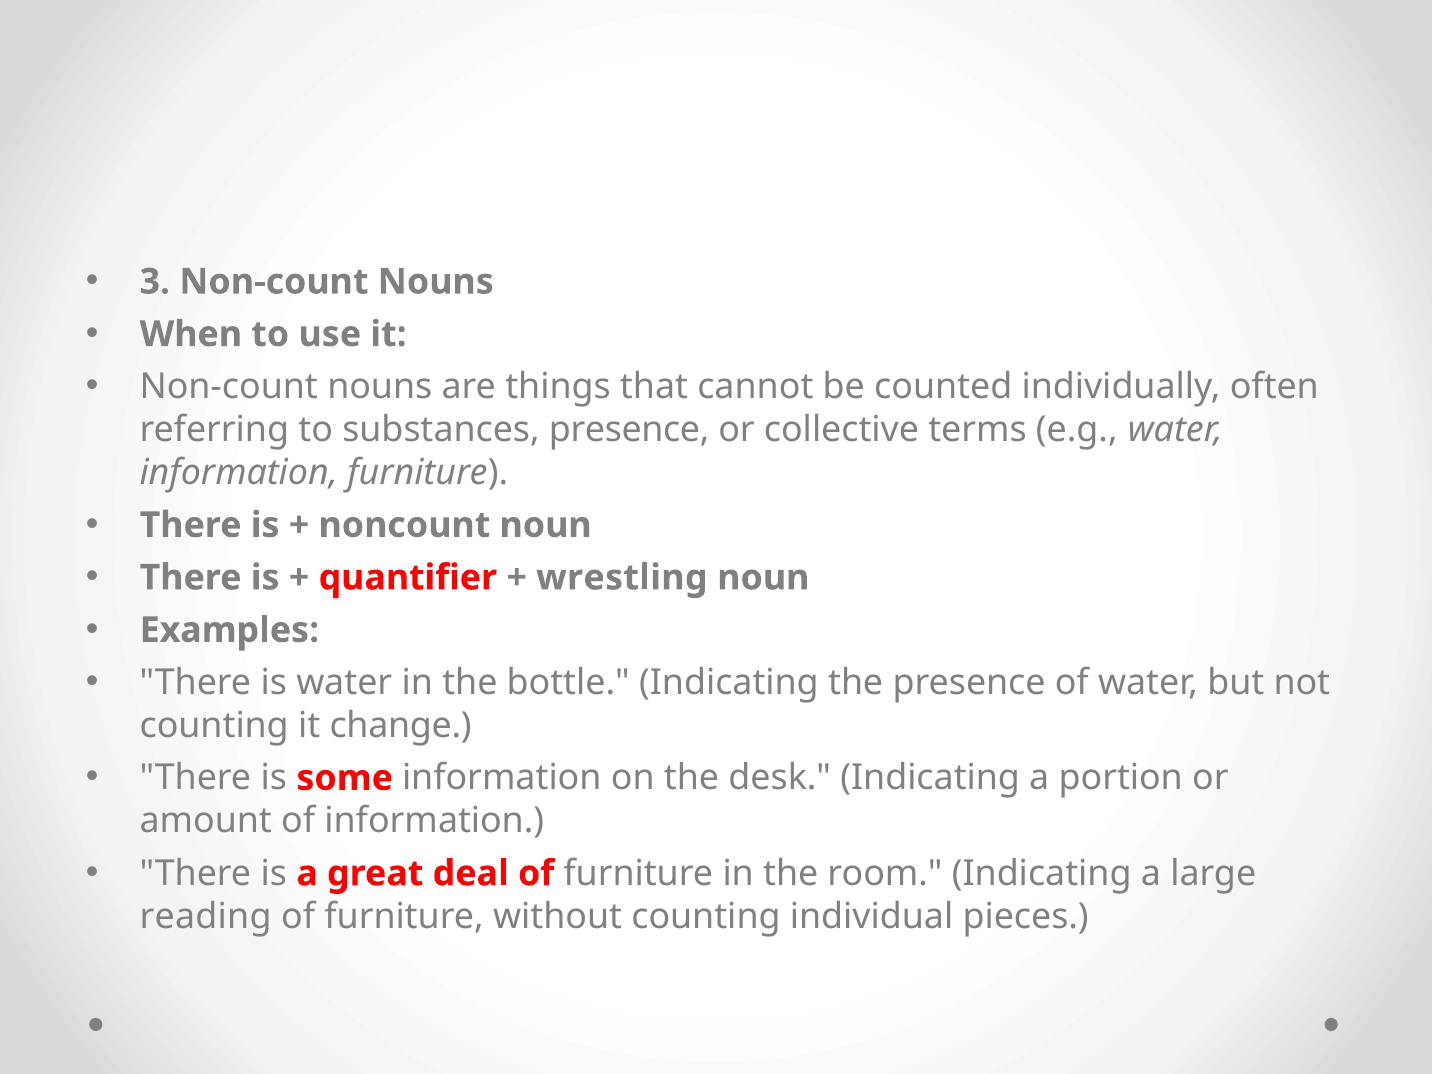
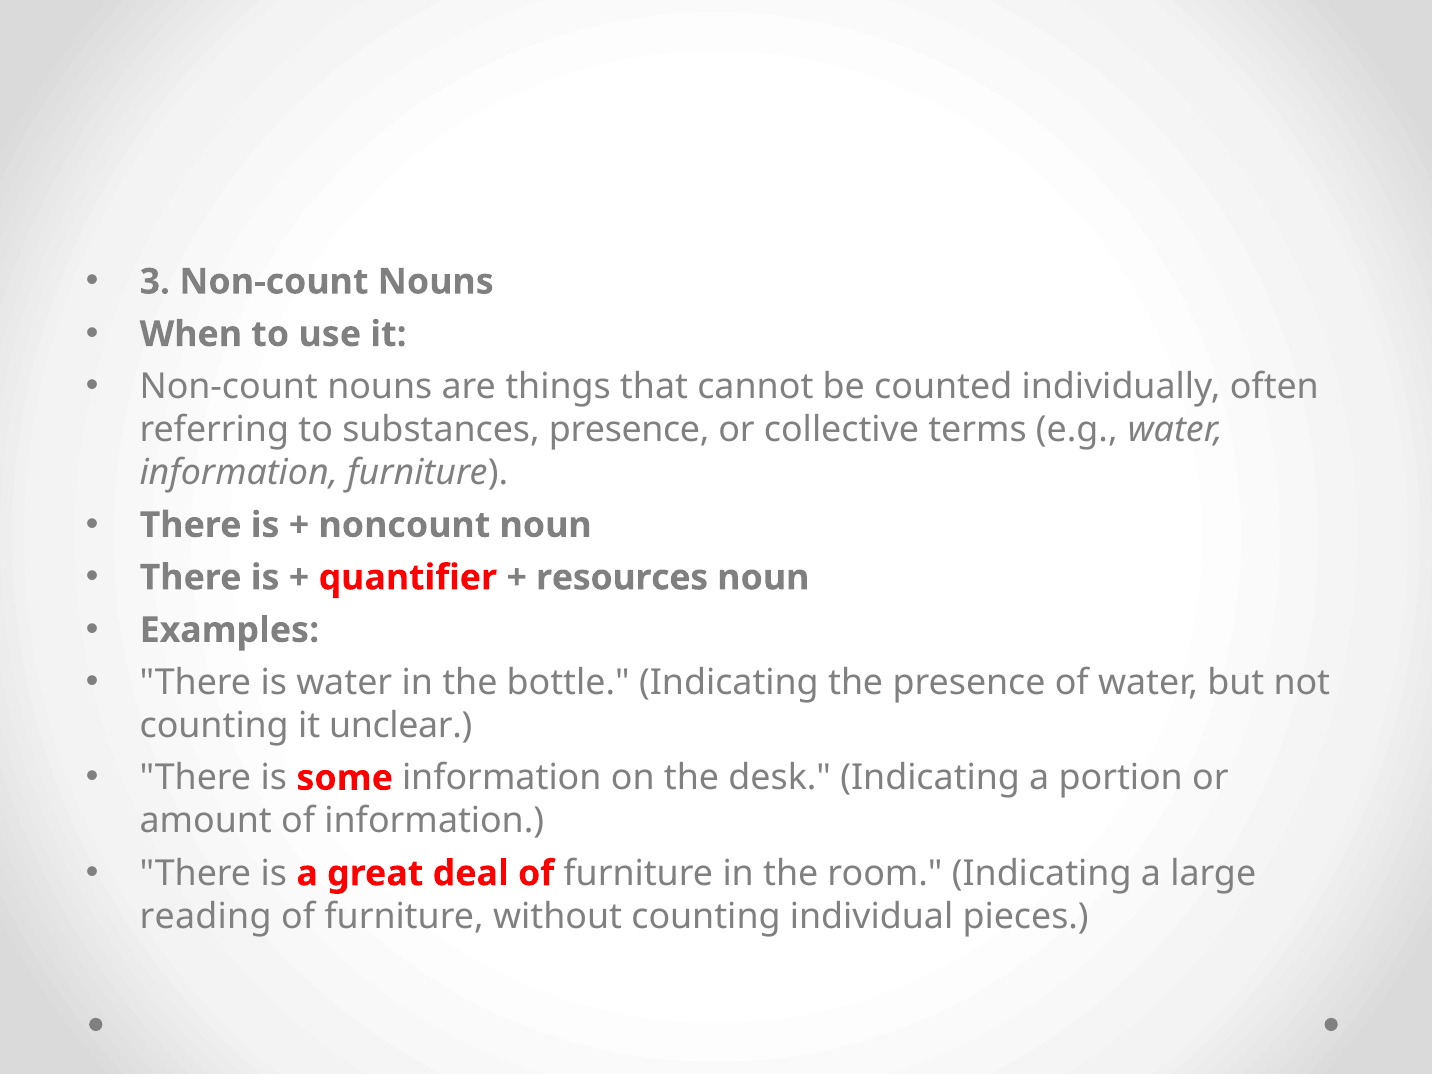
wrestling: wrestling -> resources (622, 578)
change: change -> unclear (401, 726)
